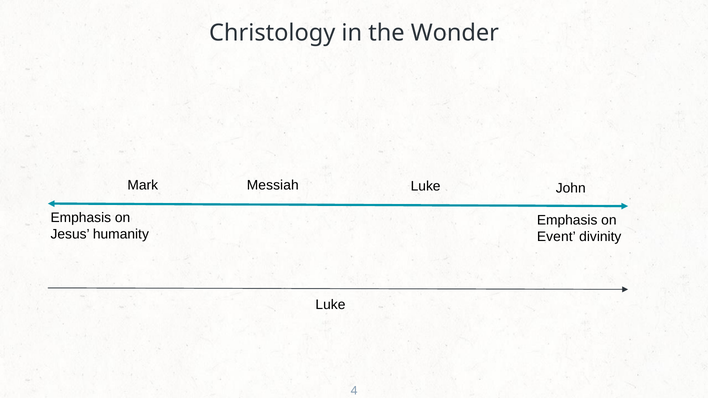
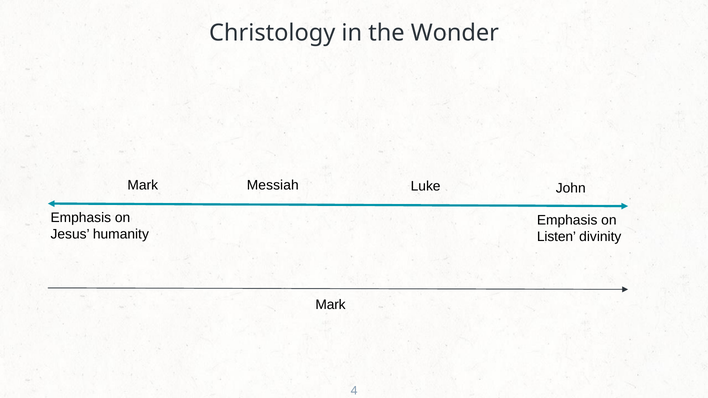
Event: Event -> Listen (556, 237)
Luke: Luke -> Mark (331, 305)
